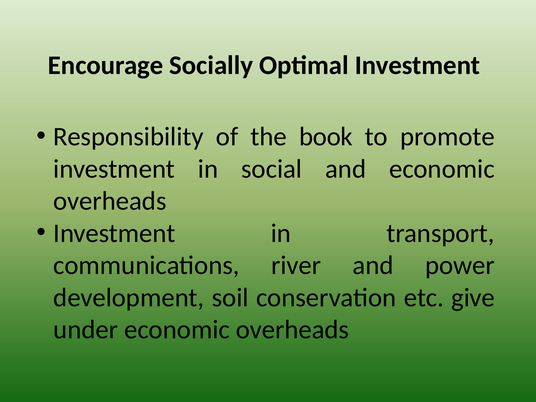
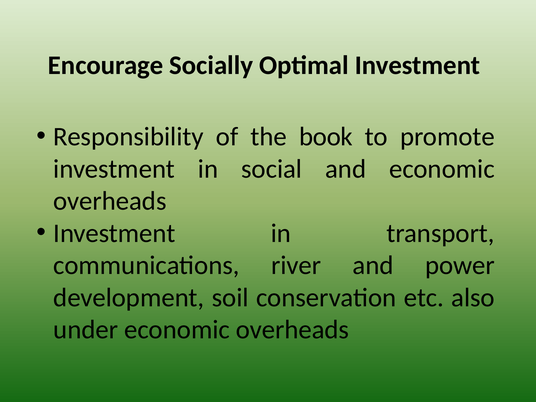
give: give -> also (473, 297)
